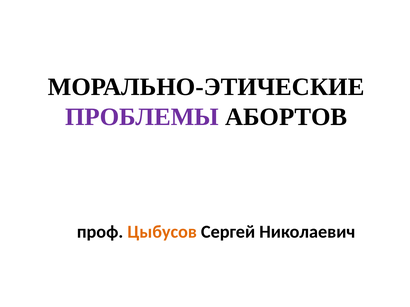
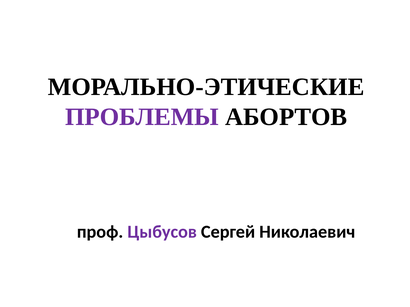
Цыбусов colour: orange -> purple (162, 232)
